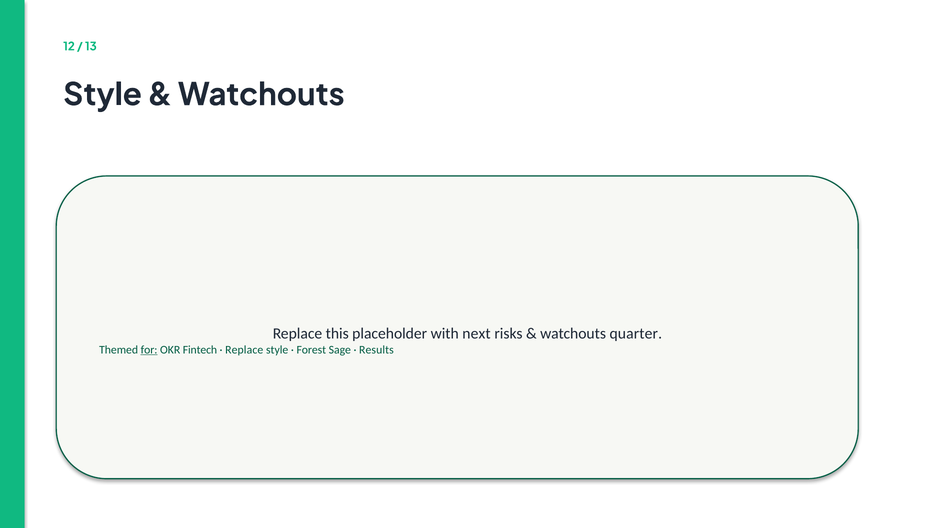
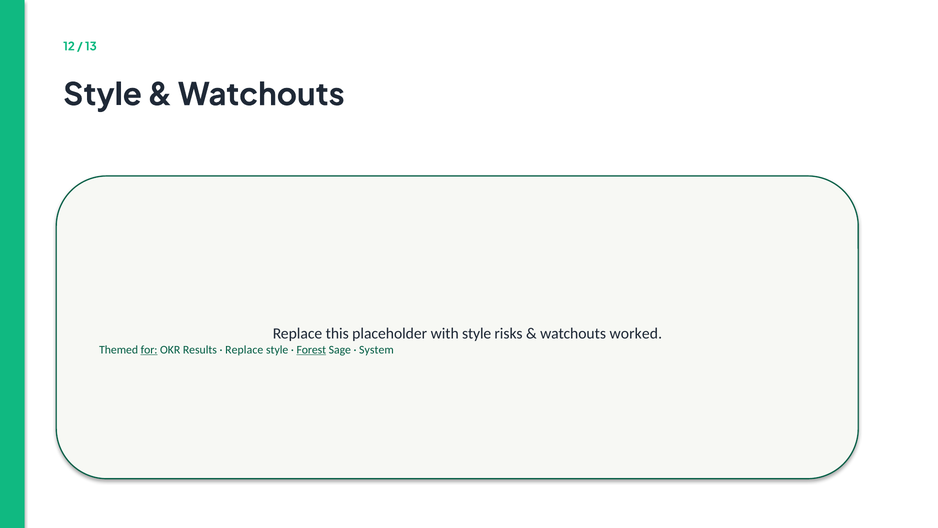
with next: next -> style (477, 333)
quarter: quarter -> worked (636, 333)
Fintech: Fintech -> Results (200, 350)
Forest underline: none -> present (311, 350)
Results: Results -> System (376, 350)
